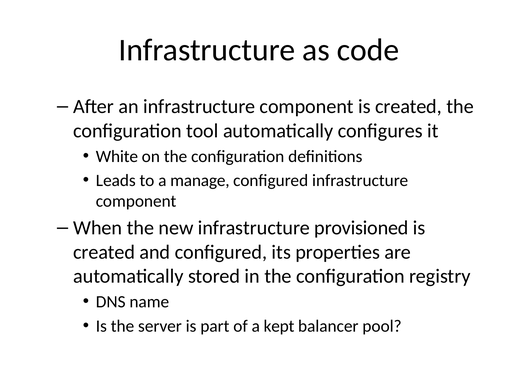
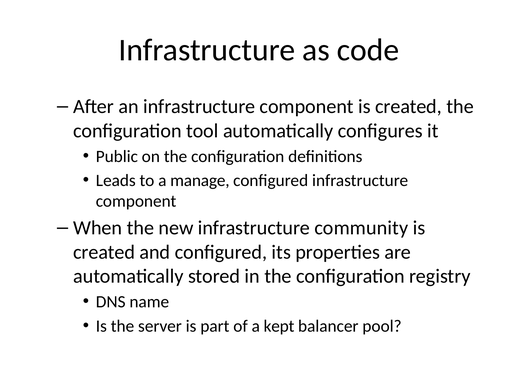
White: White -> Public (117, 157)
provisioned: provisioned -> community (361, 228)
